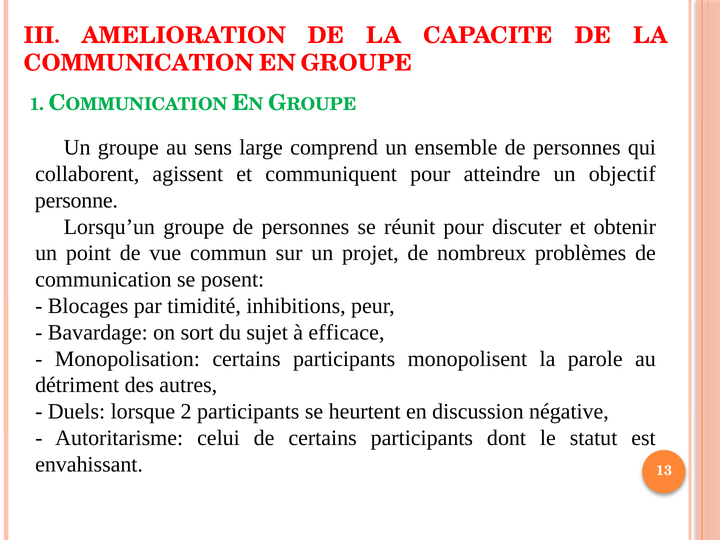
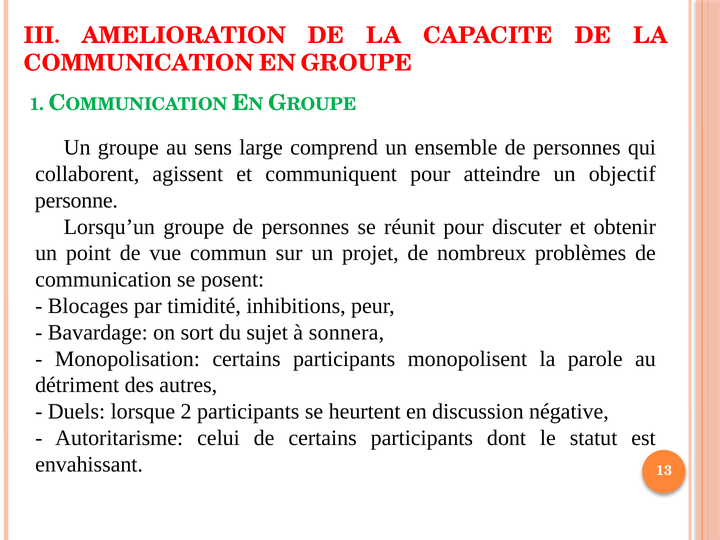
efficace: efficace -> sonnera (346, 332)
